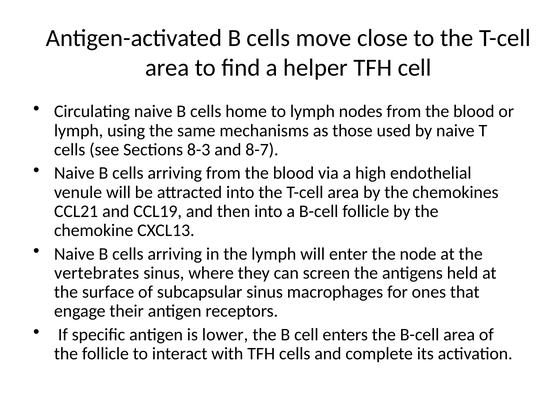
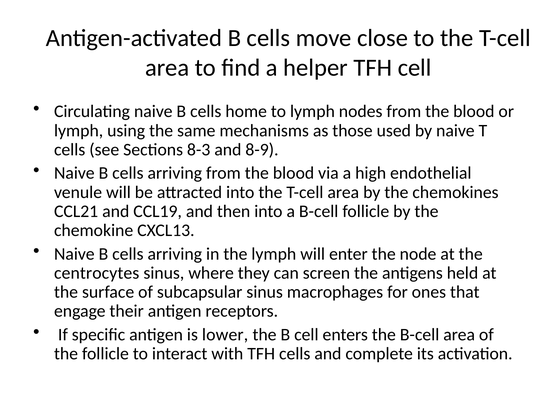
8-7: 8-7 -> 8-9 (262, 150)
vertebrates: vertebrates -> centrocytes (97, 273)
